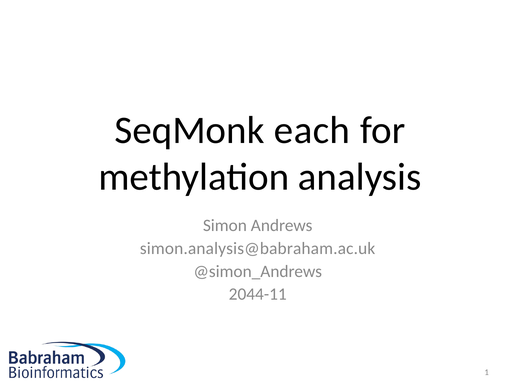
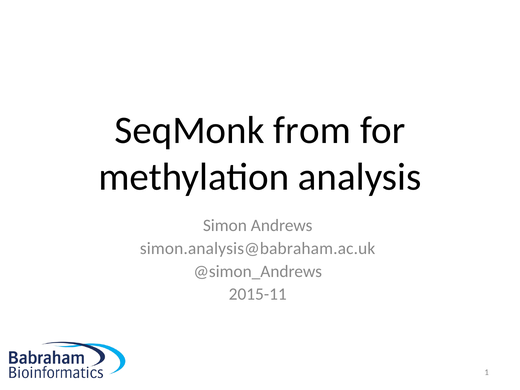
each: each -> from (312, 130)
2044-11: 2044-11 -> 2015-11 (258, 294)
